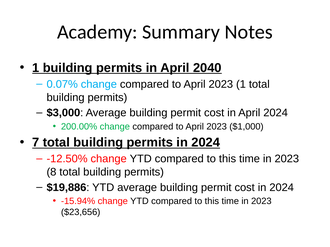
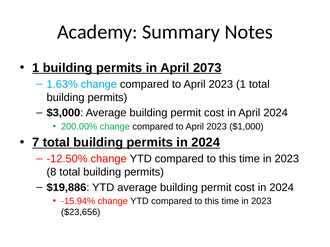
2040: 2040 -> 2073 (207, 68)
0.07%: 0.07% -> 1.63% (62, 84)
